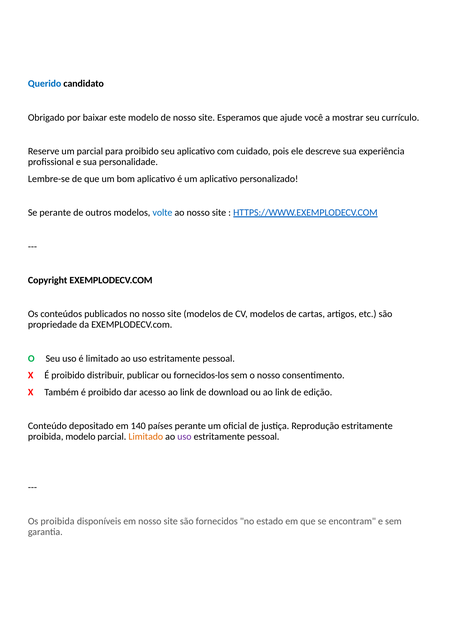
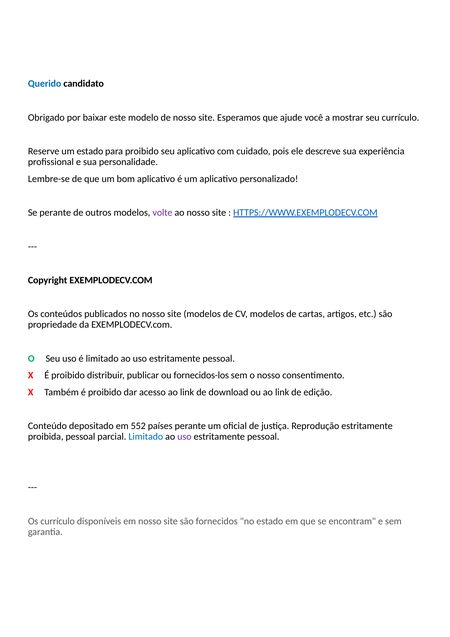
um parcial: parcial -> estado (90, 151)
volte colour: blue -> purple (162, 212)
140: 140 -> 552 (138, 426)
proibida modelo: modelo -> pessoal (80, 436)
Limitado colour: orange -> blue (146, 436)
Os proibida: proibida -> currículo (58, 521)
